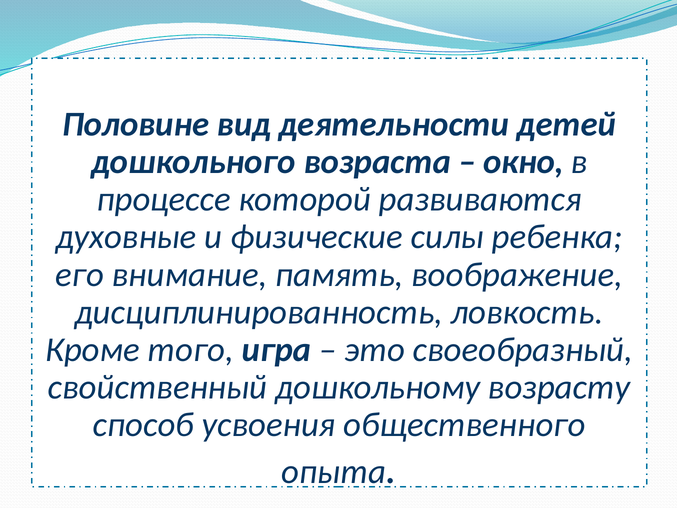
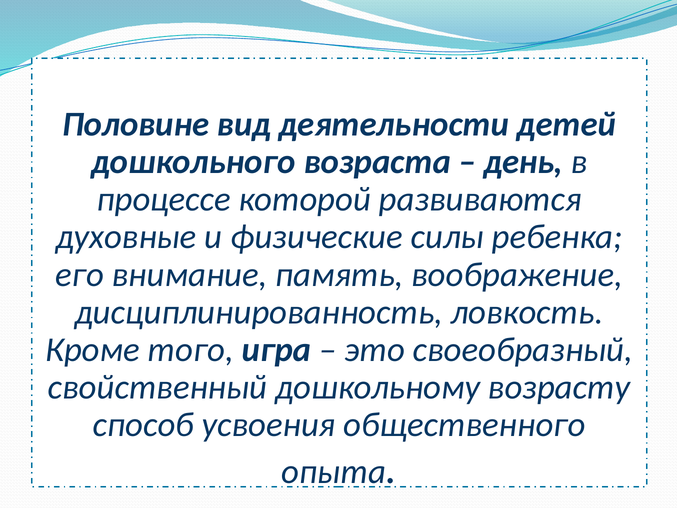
окно: окно -> день (523, 162)
